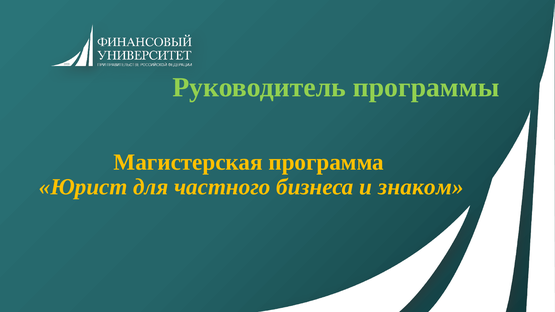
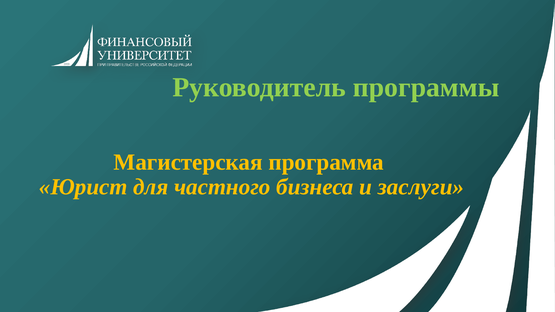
знаком: знаком -> заслуги (421, 187)
